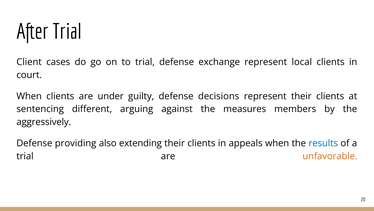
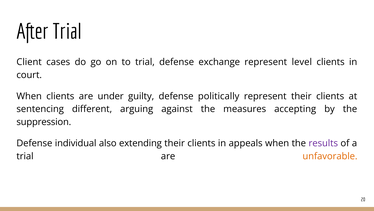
local: local -> level (302, 62)
decisions: decisions -> politically (219, 96)
members: members -> accepting (295, 109)
aggressively: aggressively -> suppression (44, 122)
providing: providing -> individual (76, 143)
results colour: blue -> purple (323, 143)
